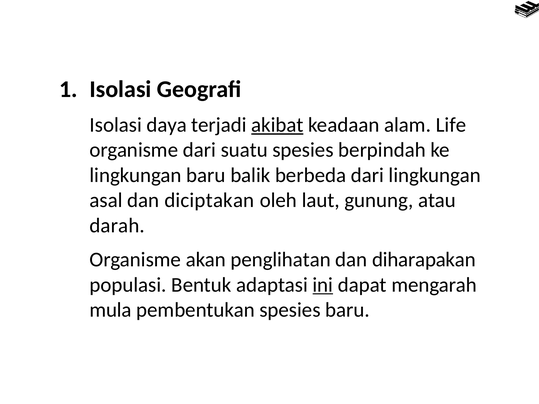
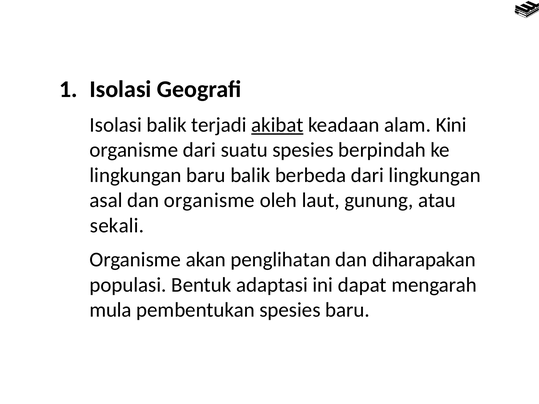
Isolasi daya: daya -> balik (167, 125)
Life: Life -> Kini (451, 125)
dan diciptakan: diciptakan -> organisme (209, 200)
darah: darah -> sekali (117, 226)
ini underline: present -> none (323, 285)
